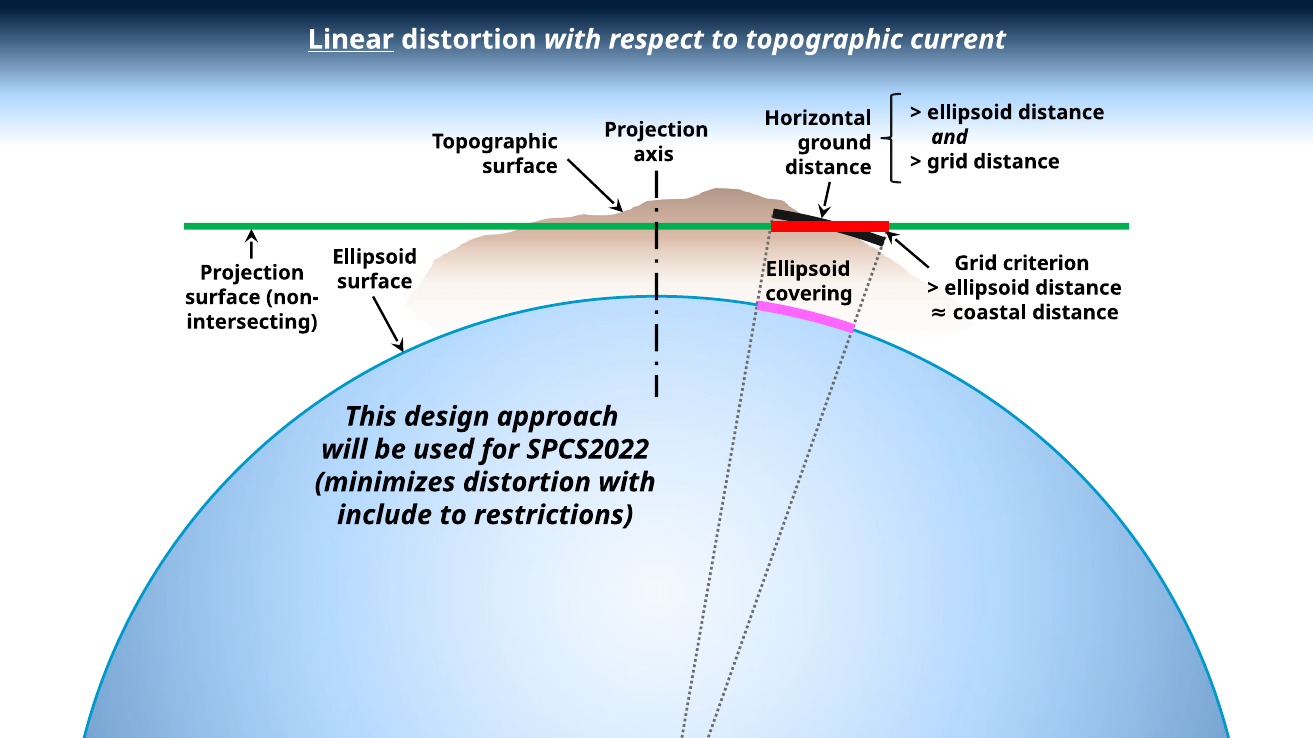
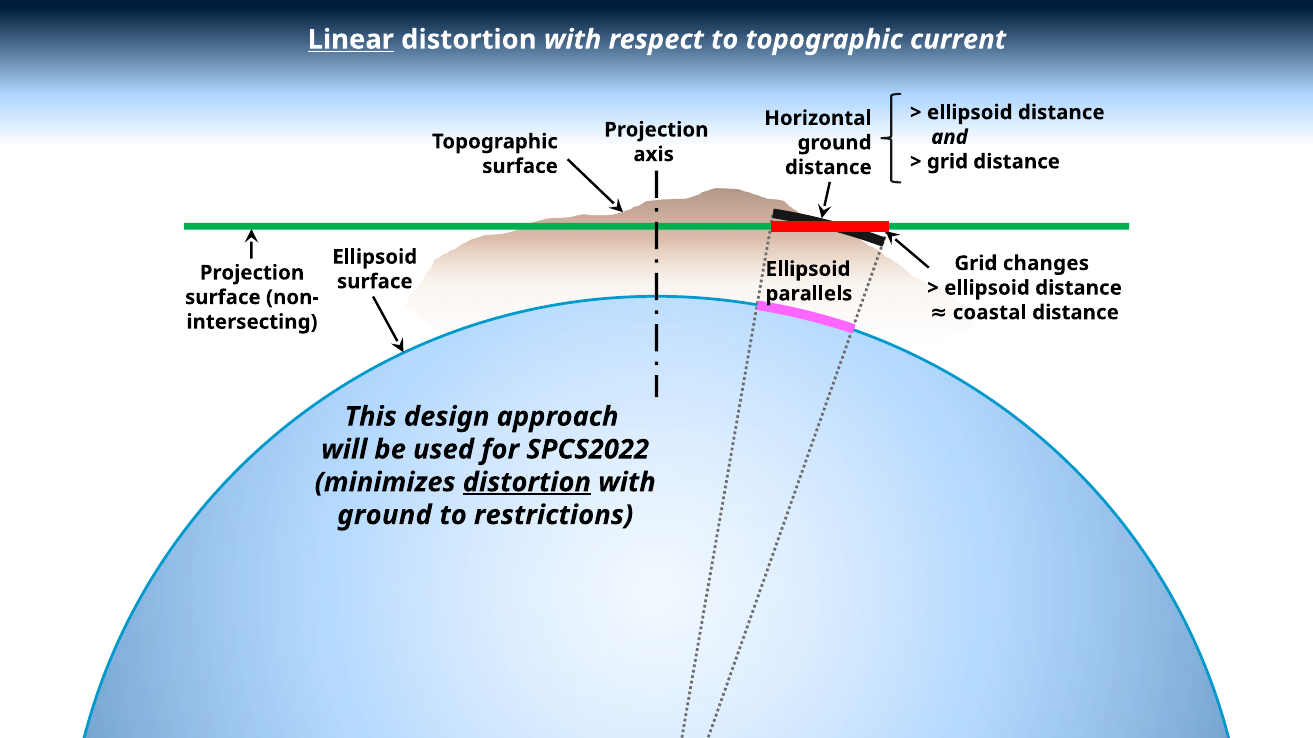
criterion: criterion -> changes (1046, 263)
covering: covering -> parallels (809, 294)
distortion underline: none -> present (527, 483)
include: include -> ground (385, 516)
